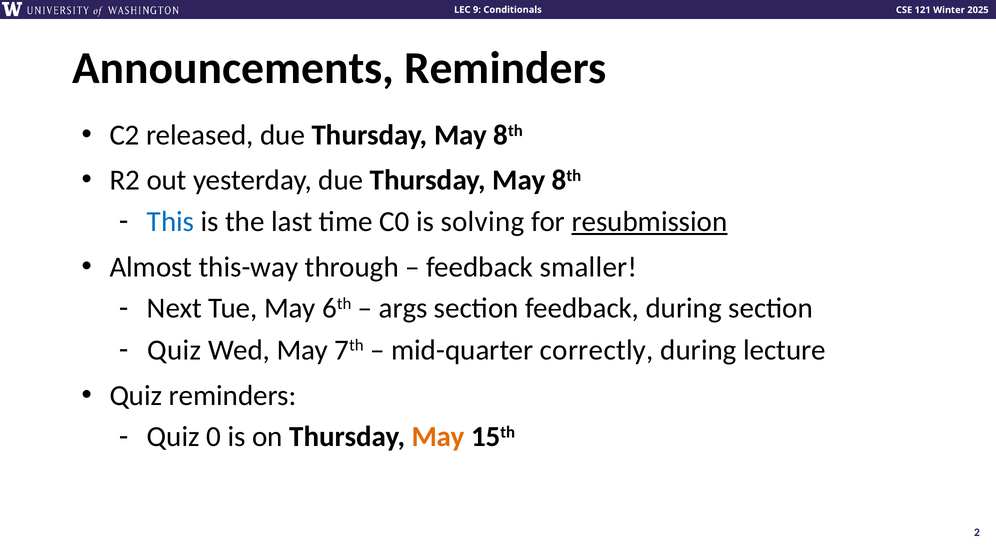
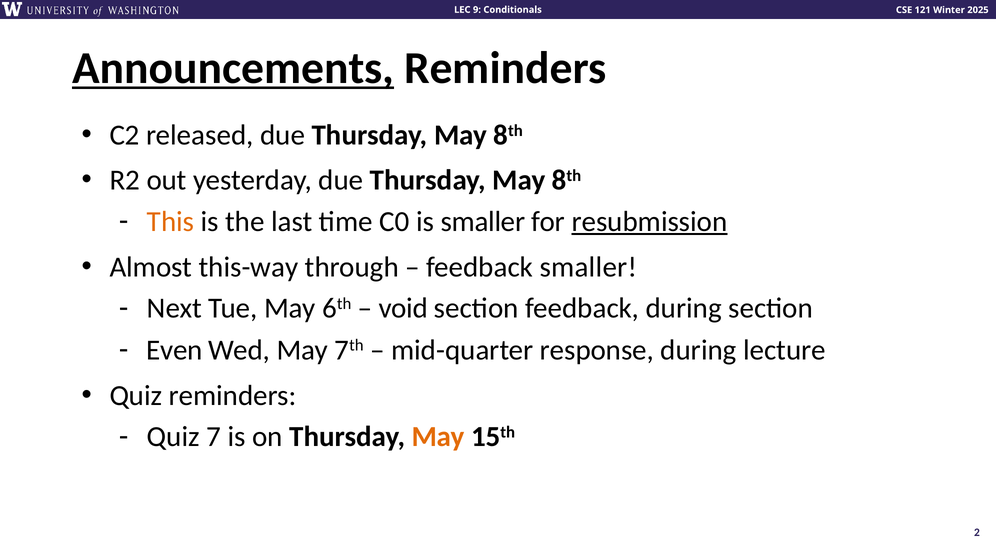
Announcements underline: none -> present (233, 68)
This colour: blue -> orange (171, 222)
is solving: solving -> smaller (483, 222)
args: args -> void (403, 308)
Quiz: Quiz -> Even (175, 350)
correctly: correctly -> response (597, 350)
0: 0 -> 7 (214, 437)
